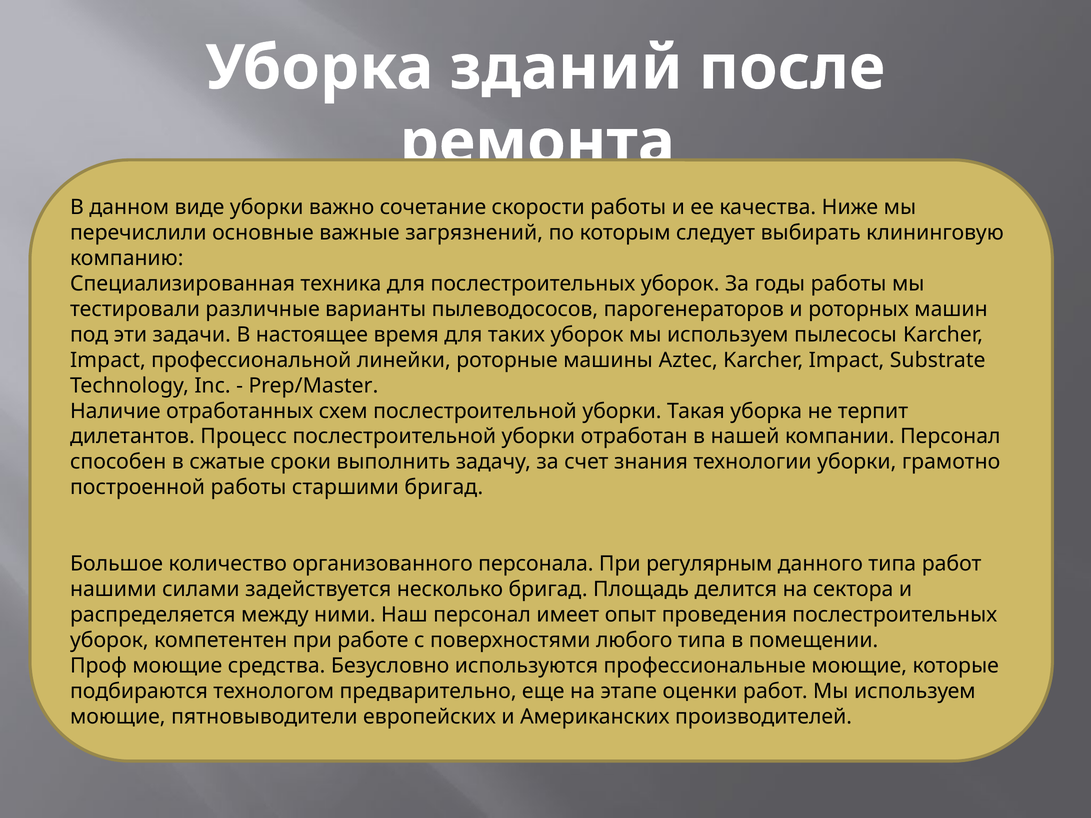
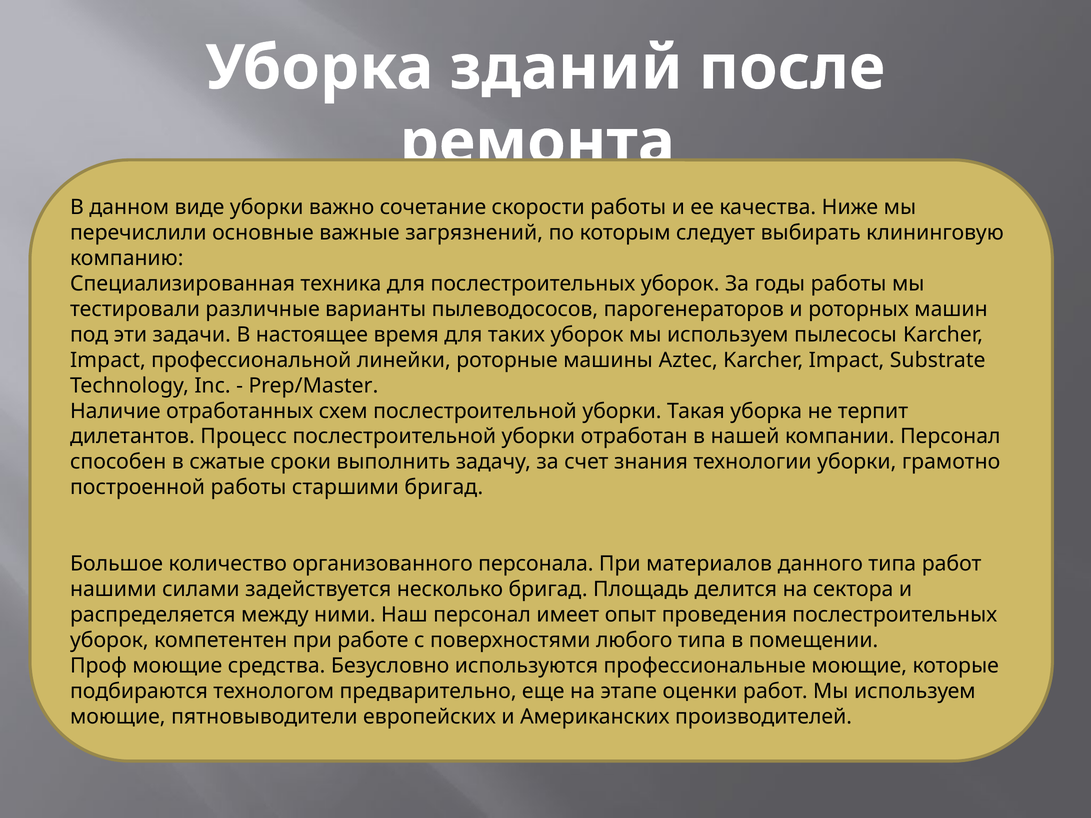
регулярным: регулярным -> материалов (709, 564)
